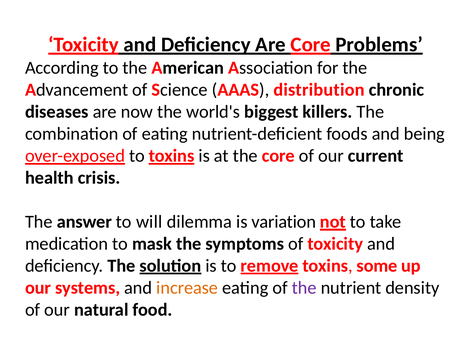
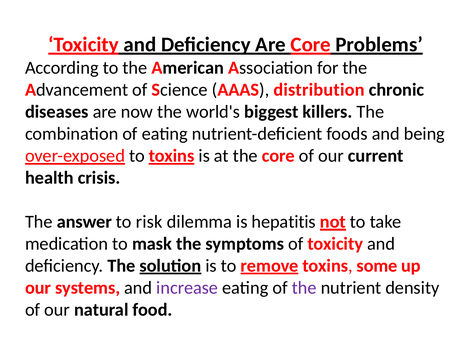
will: will -> risk (149, 222)
variation: variation -> hepatitis (284, 222)
increase colour: orange -> purple (187, 288)
